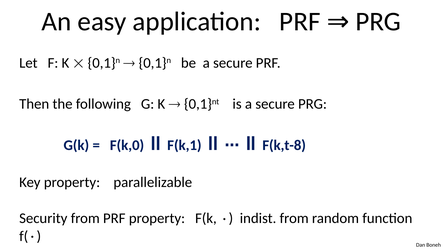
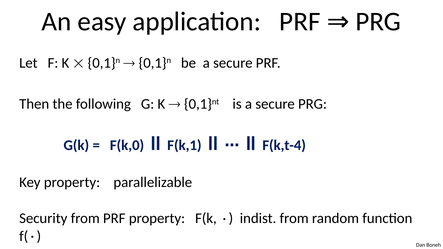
F(k,t-8: F(k,t-8 -> F(k,t-4 (284, 145)
